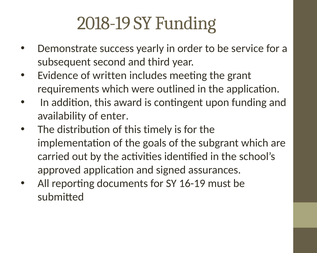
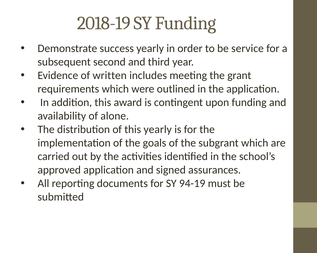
enter: enter -> alone (115, 116)
this timely: timely -> yearly (158, 129)
16-19: 16-19 -> 94-19 (192, 183)
